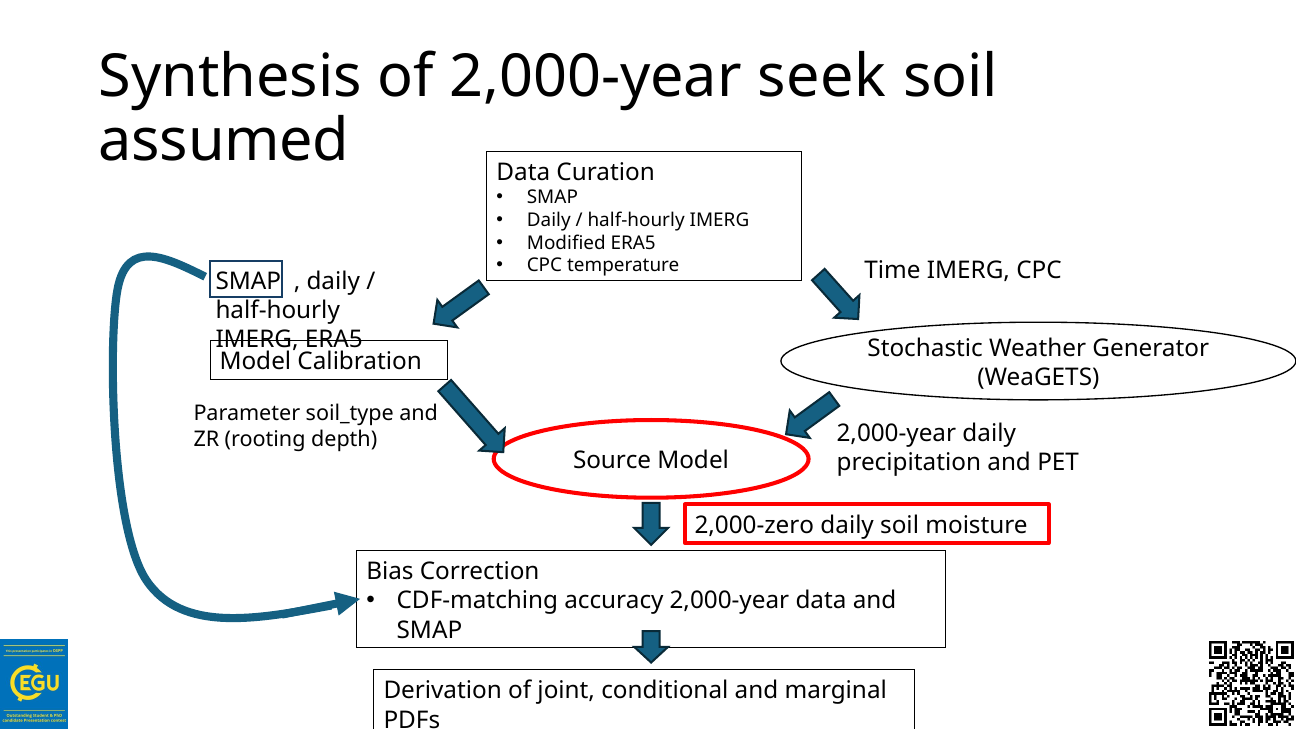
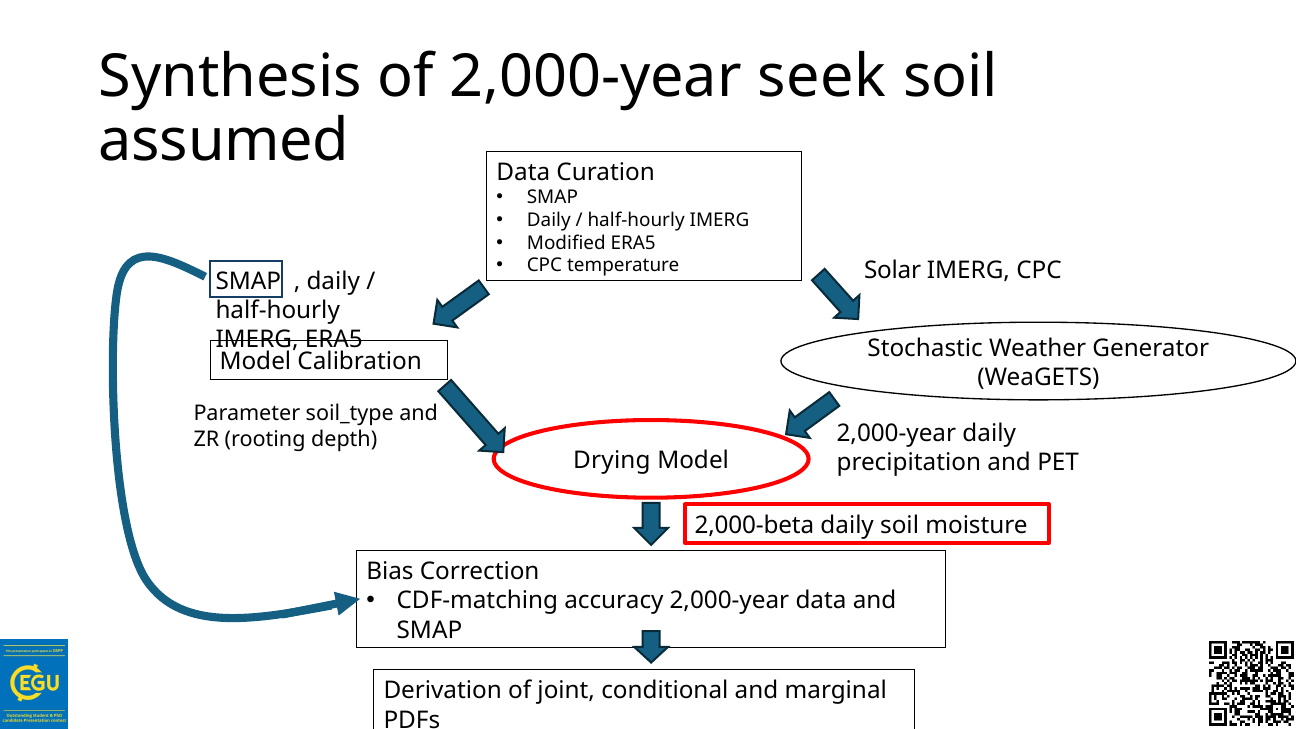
Time: Time -> Solar (893, 271)
Source: Source -> Drying (612, 461)
2,000-zero: 2,000-zero -> 2,000-beta (754, 526)
